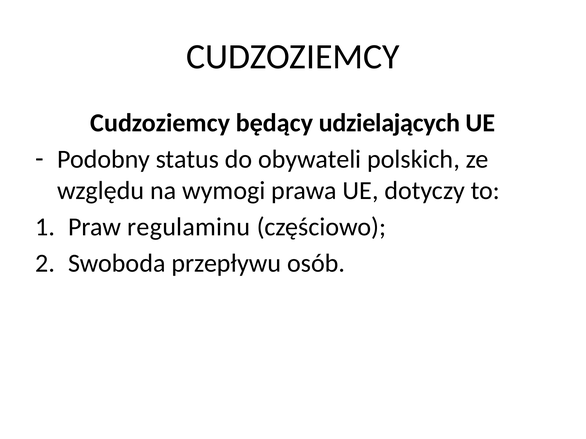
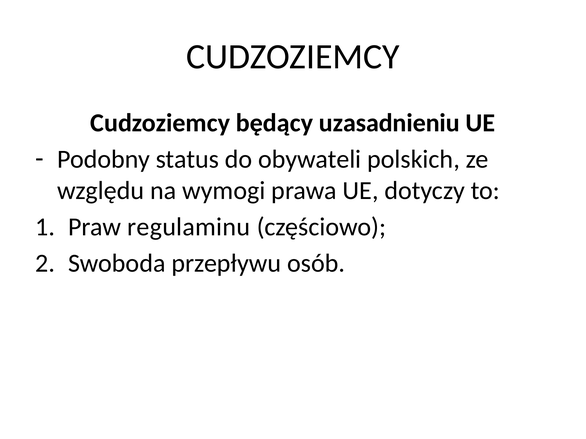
udzielających: udzielających -> uzasadnieniu (389, 123)
